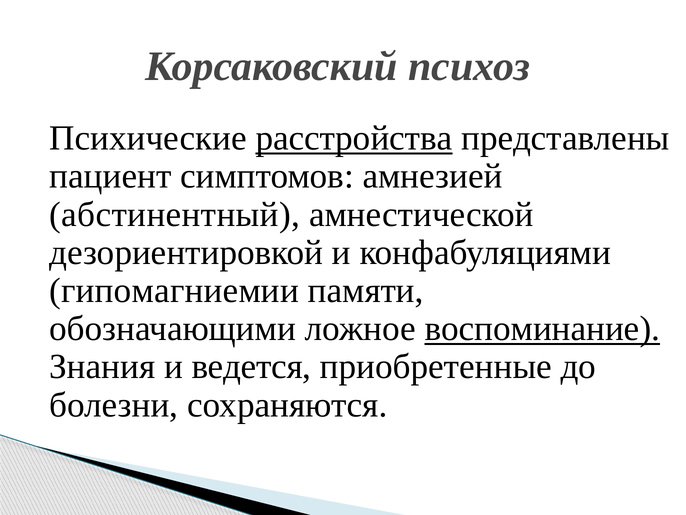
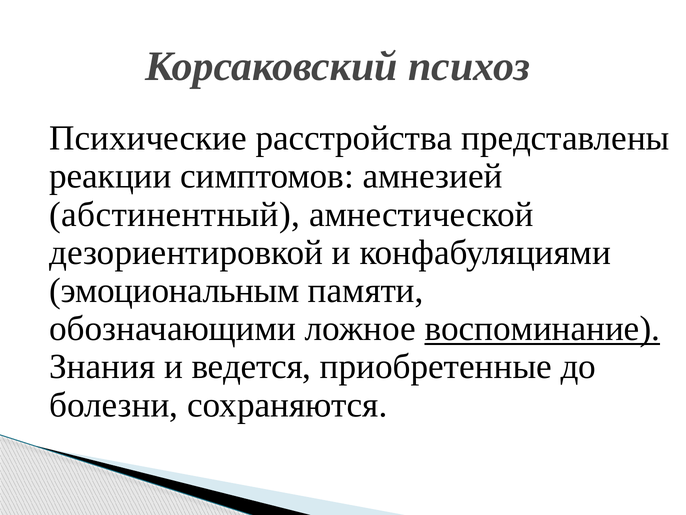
расстройства underline: present -> none (354, 138)
пациент: пациент -> реакции (110, 176)
гипомагниемии: гипомагниемии -> эмоциональным (174, 290)
